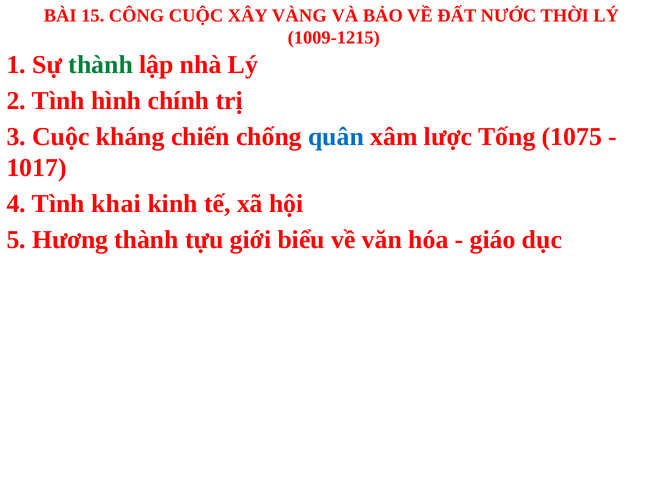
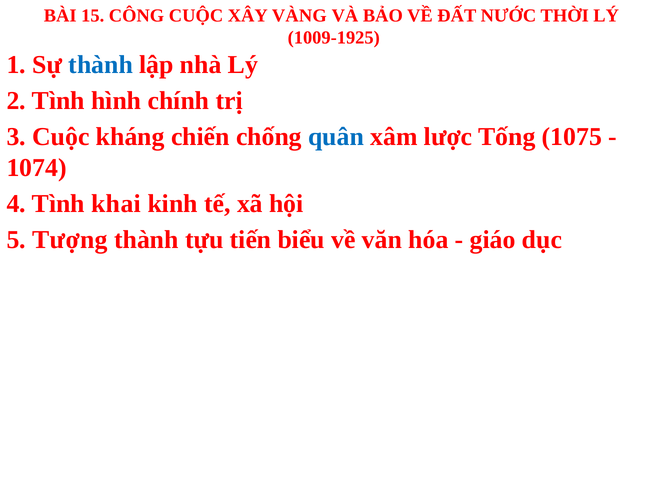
1009-1215: 1009-1215 -> 1009-1925 (334, 38)
thành colour: green -> blue (101, 65)
1017: 1017 -> 1074 (37, 168)
Hương: Hương -> Tượng (70, 240)
giới: giới -> tiến (251, 240)
